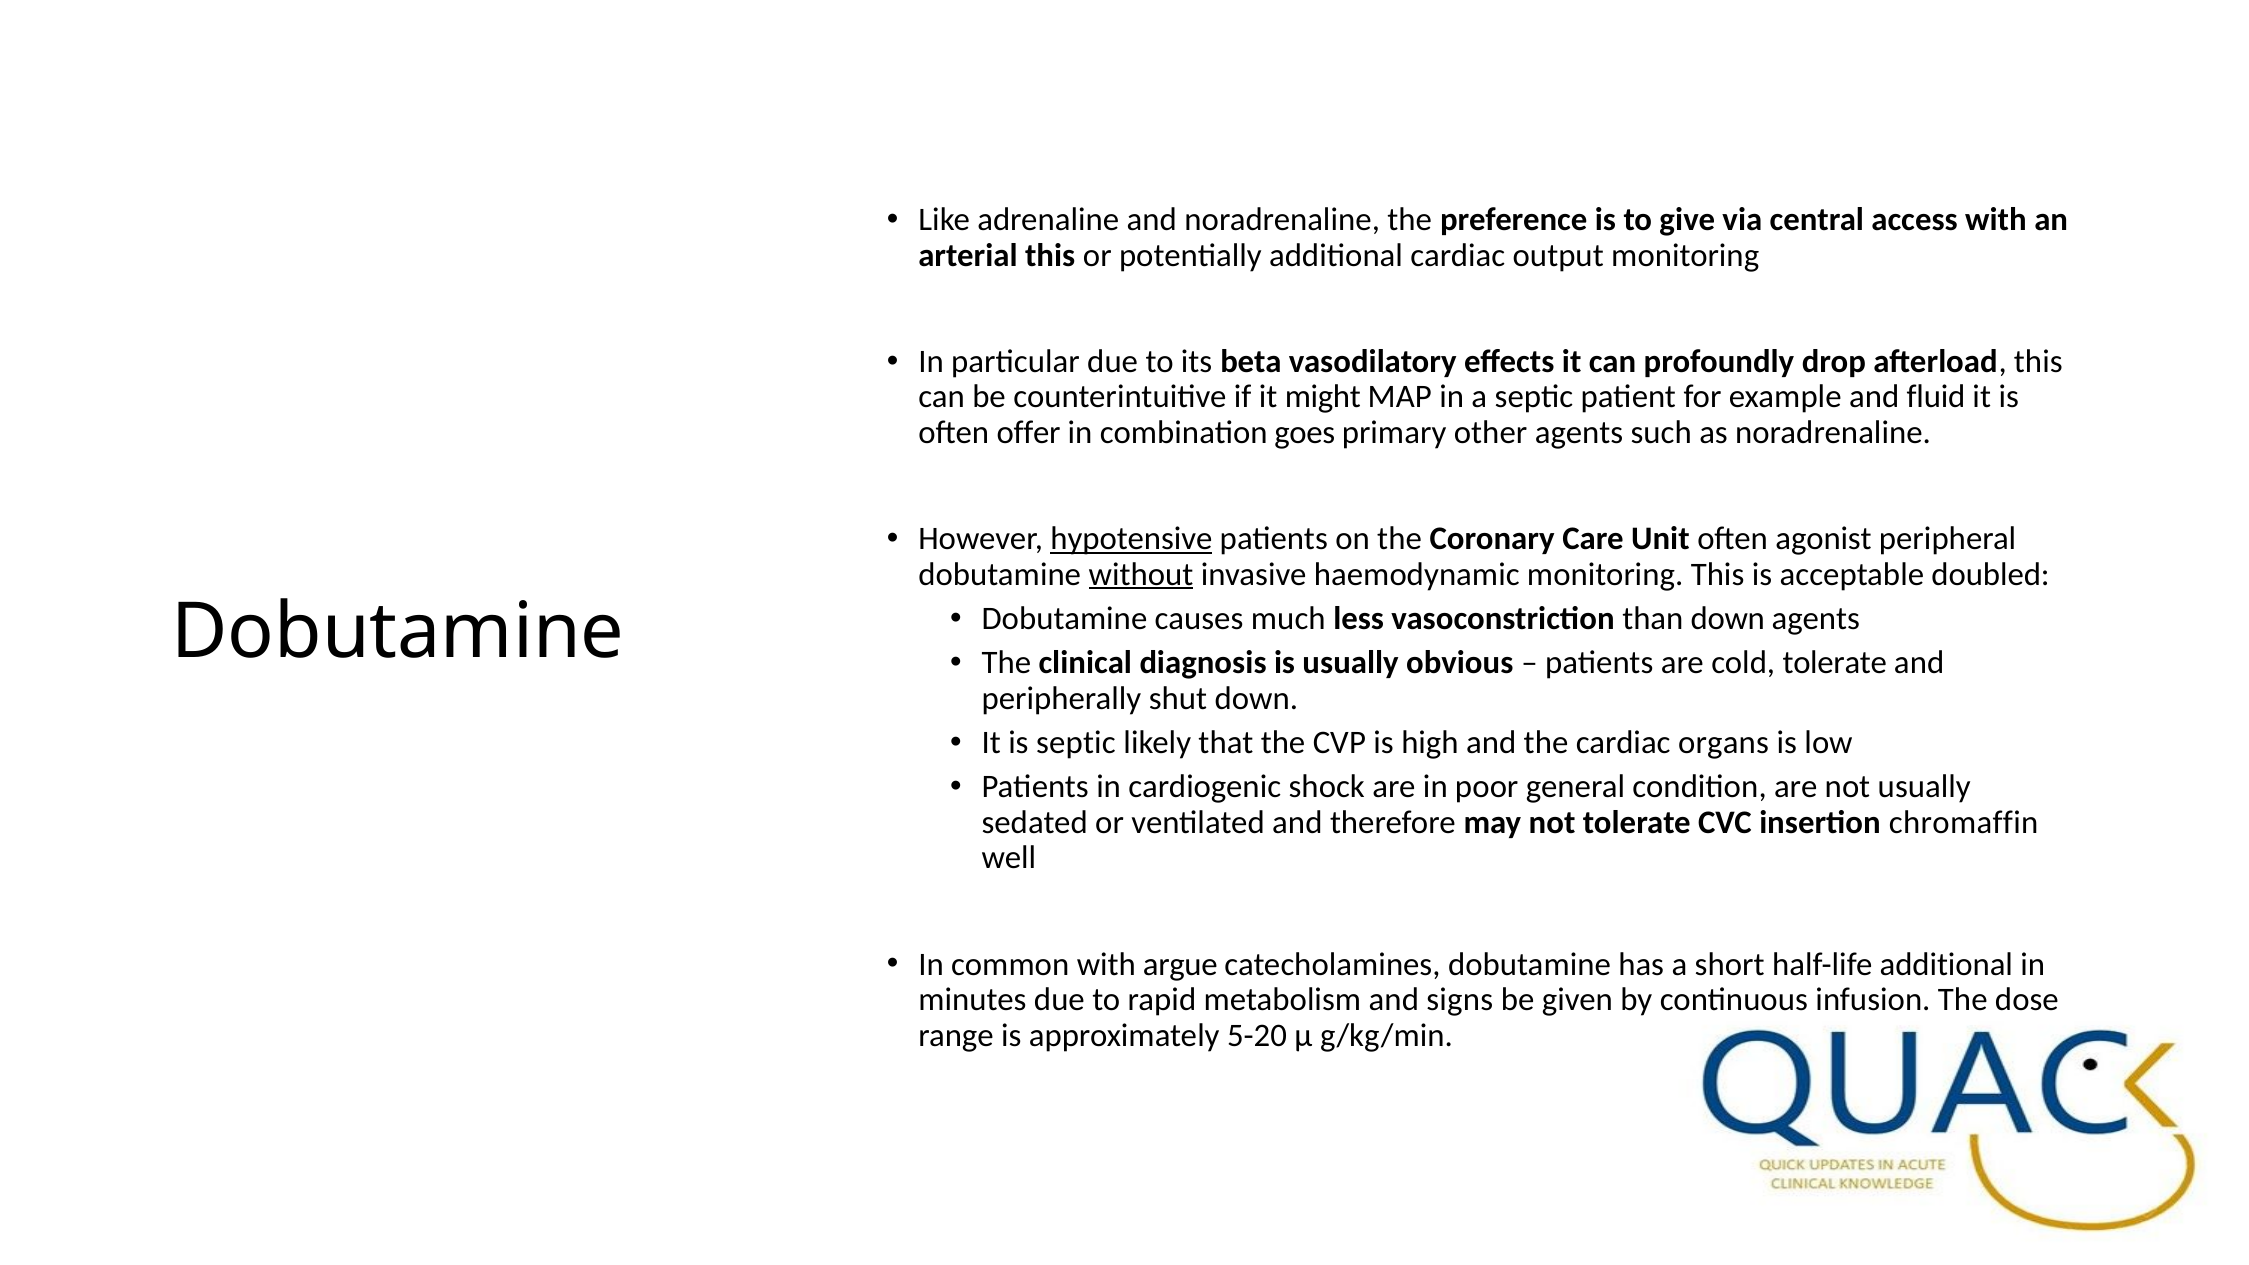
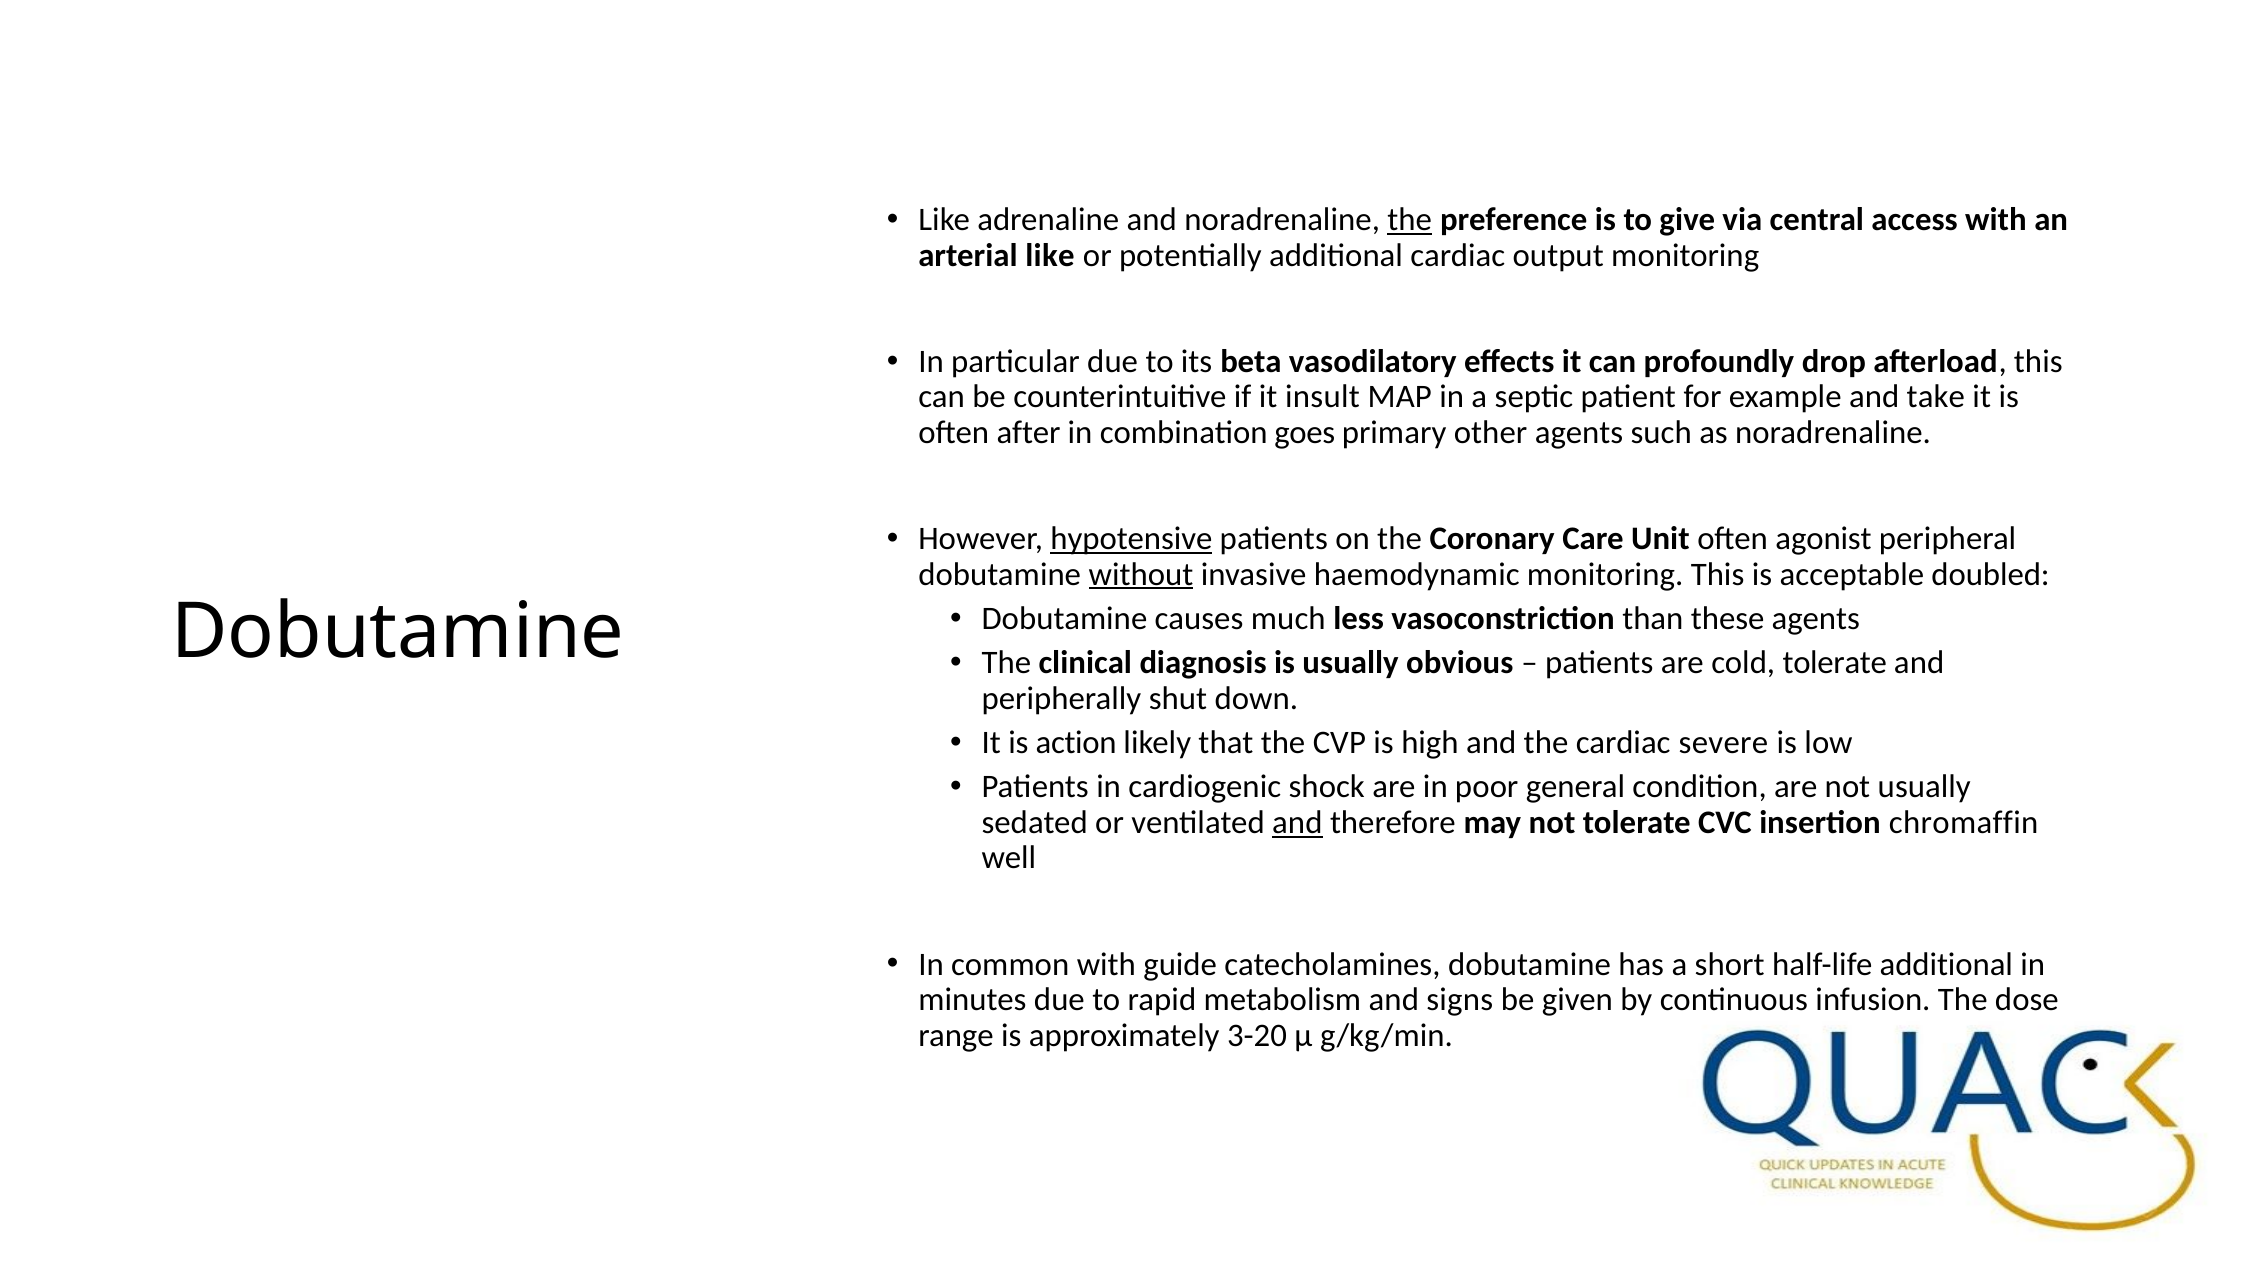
the underline: none -> present (1410, 220)
arterial this: this -> like (1050, 255)
might: might -> insult (1322, 397)
fluid: fluid -> take (1936, 397)
offer: offer -> after (1029, 433)
than down: down -> these (1728, 619)
is septic: septic -> action (1076, 743)
organs: organs -> severe (1723, 743)
and underline: none -> present (1297, 823)
argue: argue -> guide (1180, 964)
5-20: 5-20 -> 3-20 (1257, 1035)
